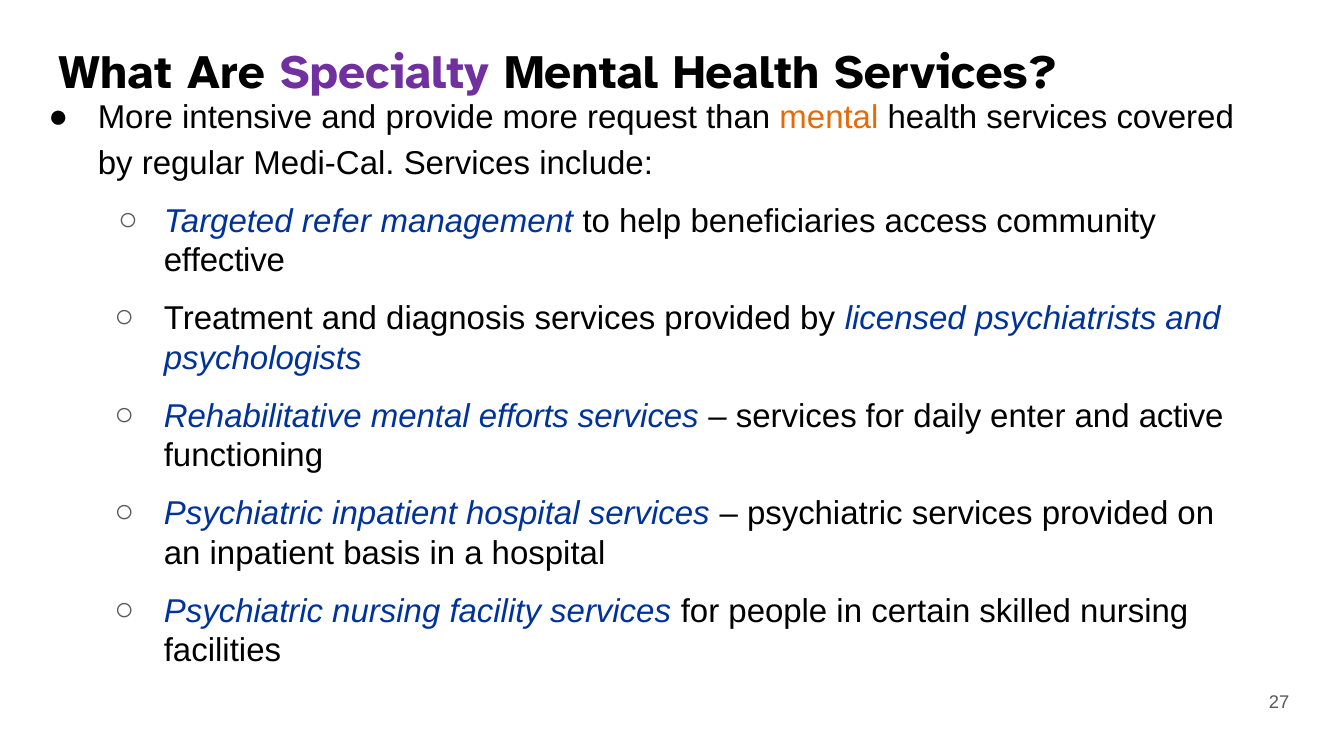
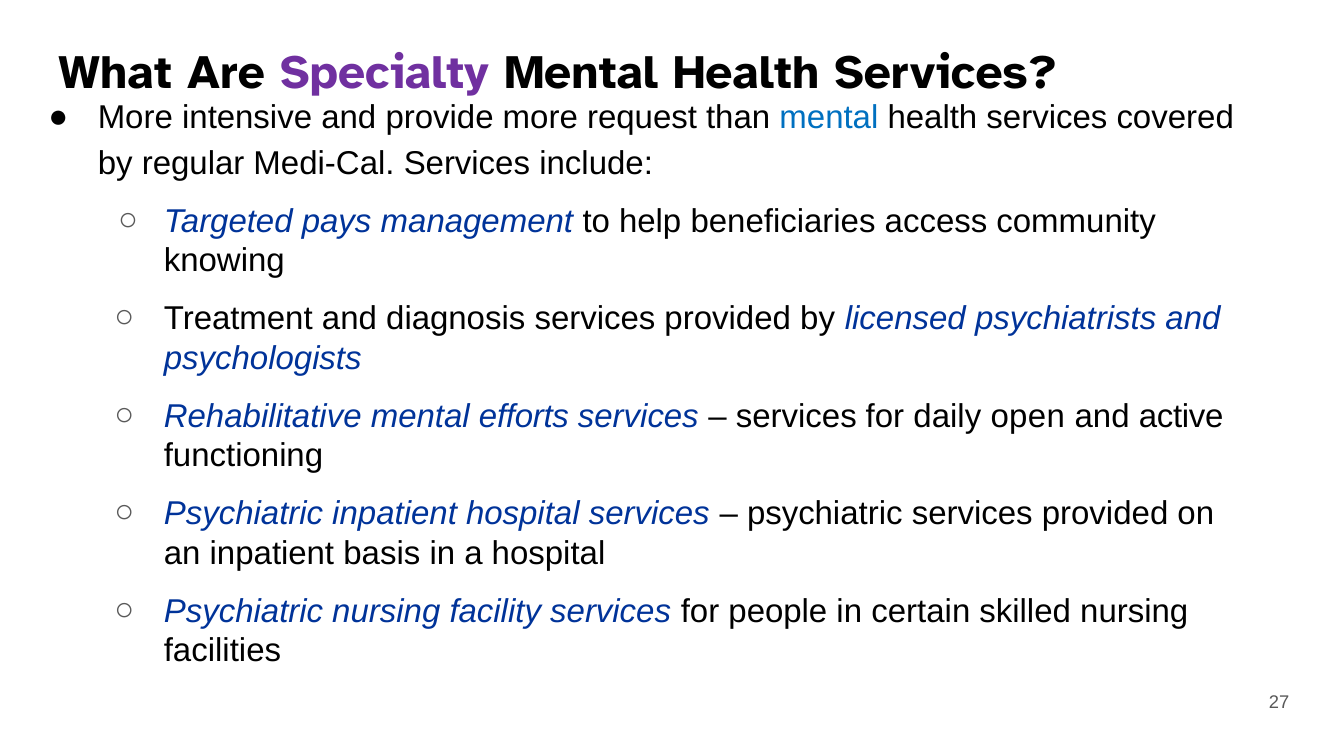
mental colour: orange -> blue (829, 118)
refer: refer -> pays (337, 221)
effective: effective -> knowing (224, 261)
enter: enter -> open (1028, 417)
